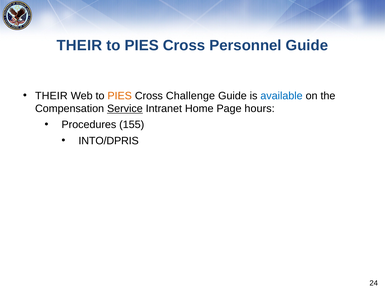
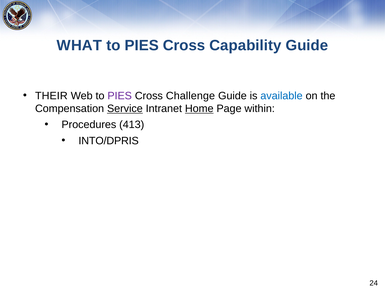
THEIR: THEIR -> WHAT (79, 45)
Personnel: Personnel -> Capability (245, 45)
PIES colour: orange -> purple (120, 96)
Home underline: none -> present (199, 109)
hours: hours -> within (260, 109)
155: 155 -> 413 (132, 125)
